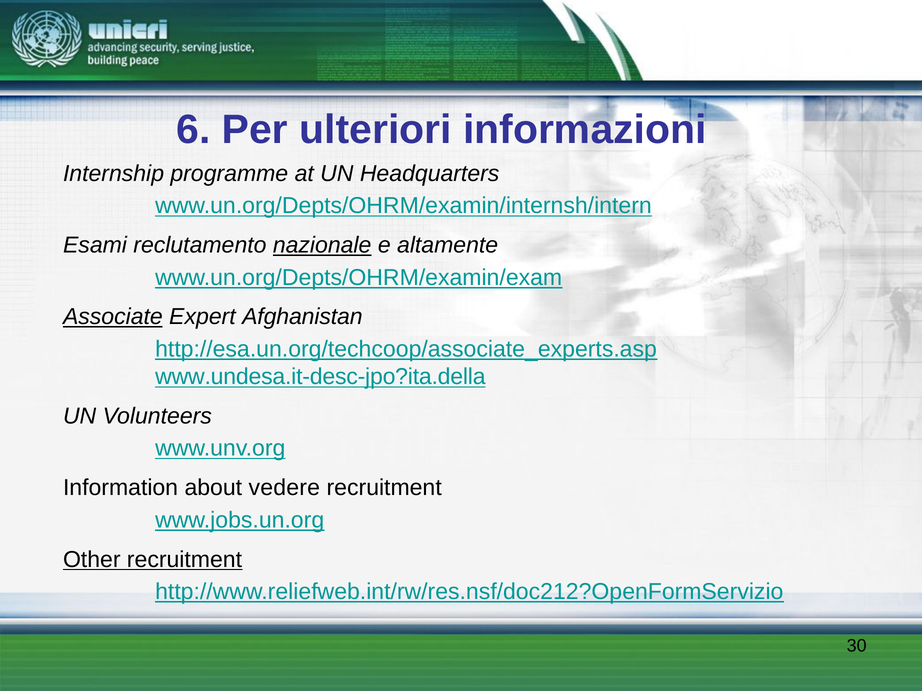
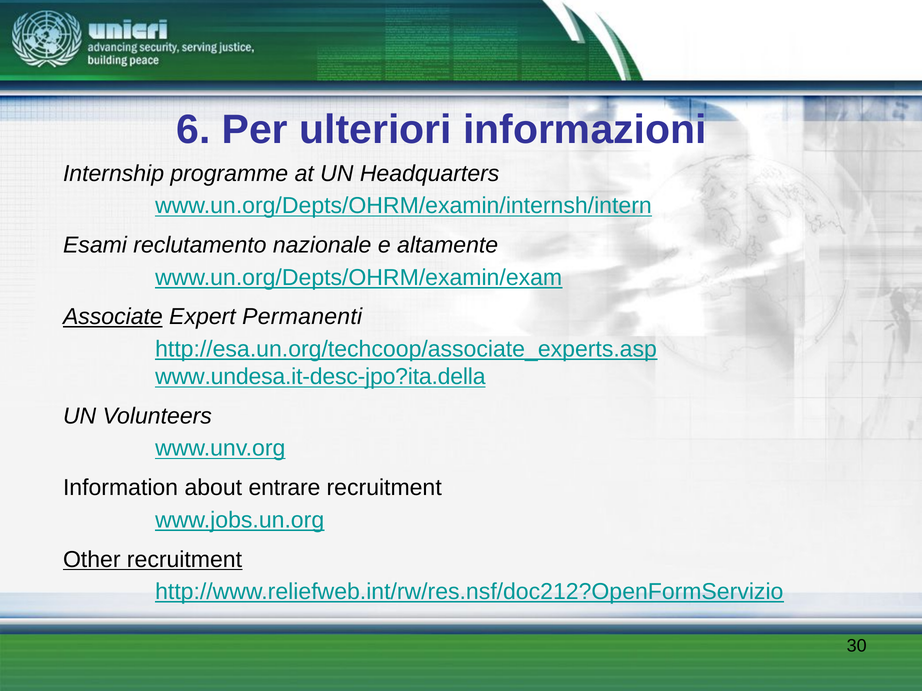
nazionale underline: present -> none (322, 245)
Afghanistan: Afghanistan -> Permanenti (302, 317)
vedere: vedere -> entrare (284, 488)
